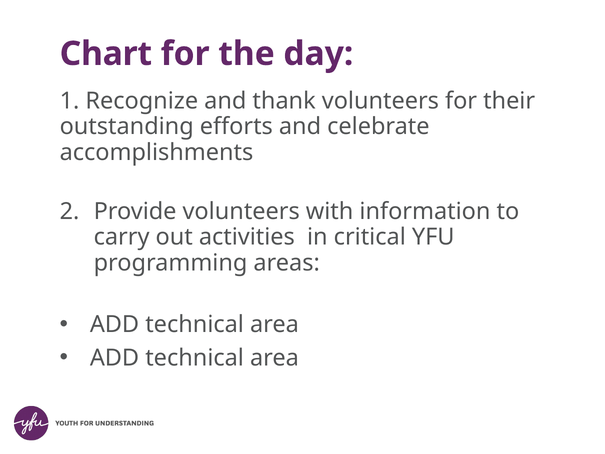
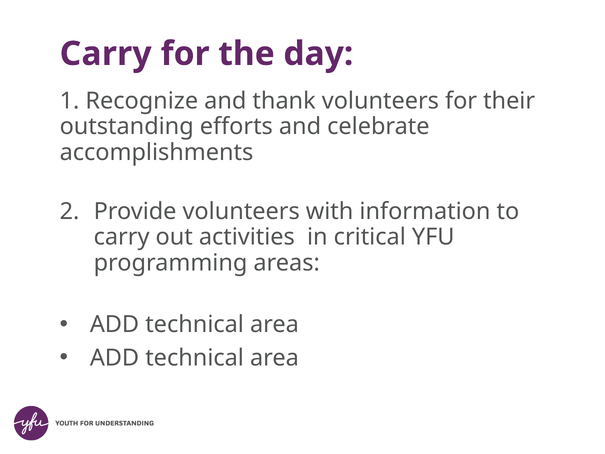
Chart: Chart -> Carry (106, 54)
